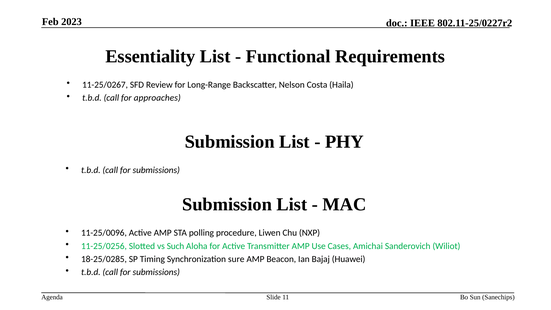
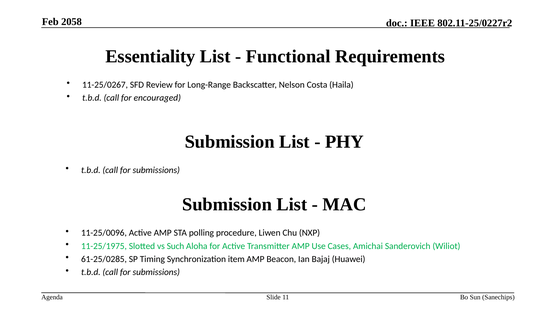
2023: 2023 -> 2058 (71, 22)
approaches: approaches -> encouraged (157, 98)
11-25/0256: 11-25/0256 -> 11-25/1975 (104, 246)
18-25/0285: 18-25/0285 -> 61-25/0285 (104, 259)
sure: sure -> item (236, 259)
